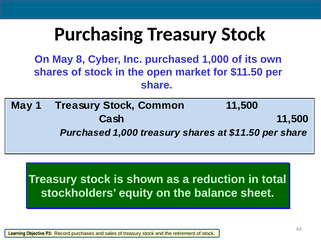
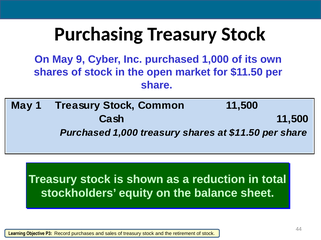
8: 8 -> 9 (81, 60)
